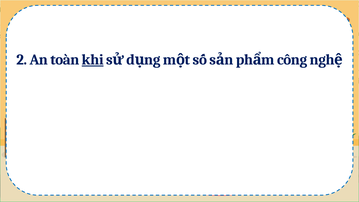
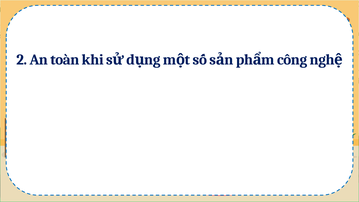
khi underline: present -> none (93, 60)
